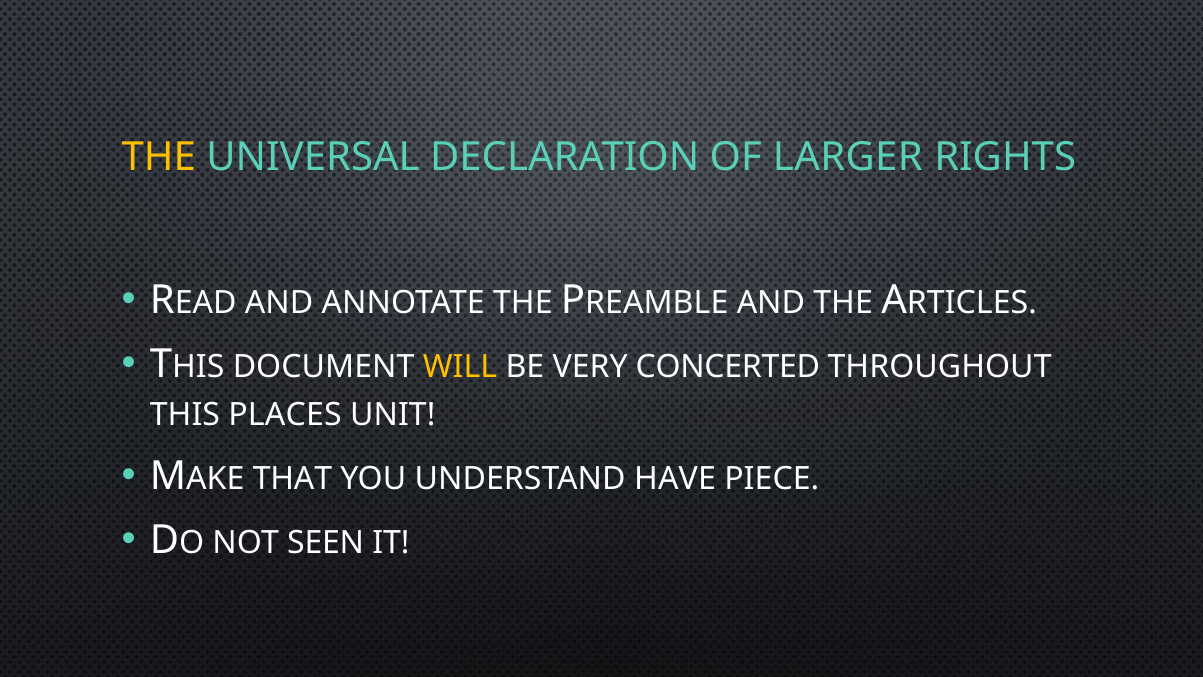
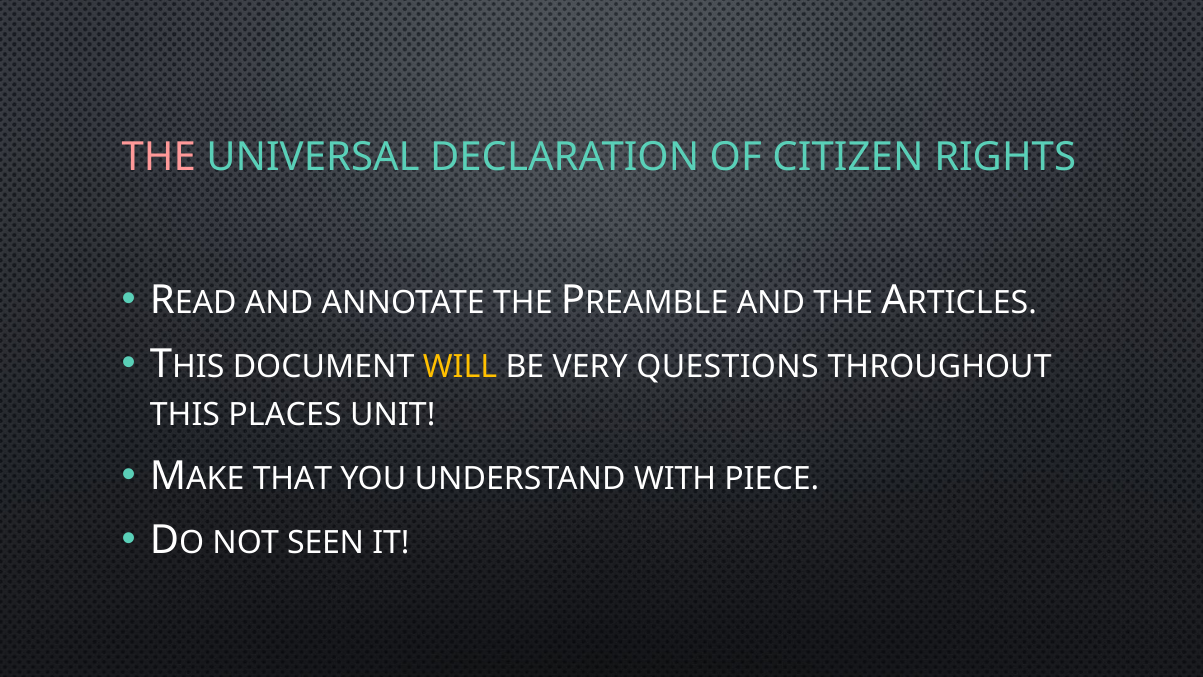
THE colour: yellow -> pink (159, 157)
LARGER: LARGER -> CITIZEN (848, 157)
CONCERTED: CONCERTED -> QUESTIONS (728, 367)
HAVE: HAVE -> WITH (675, 479)
